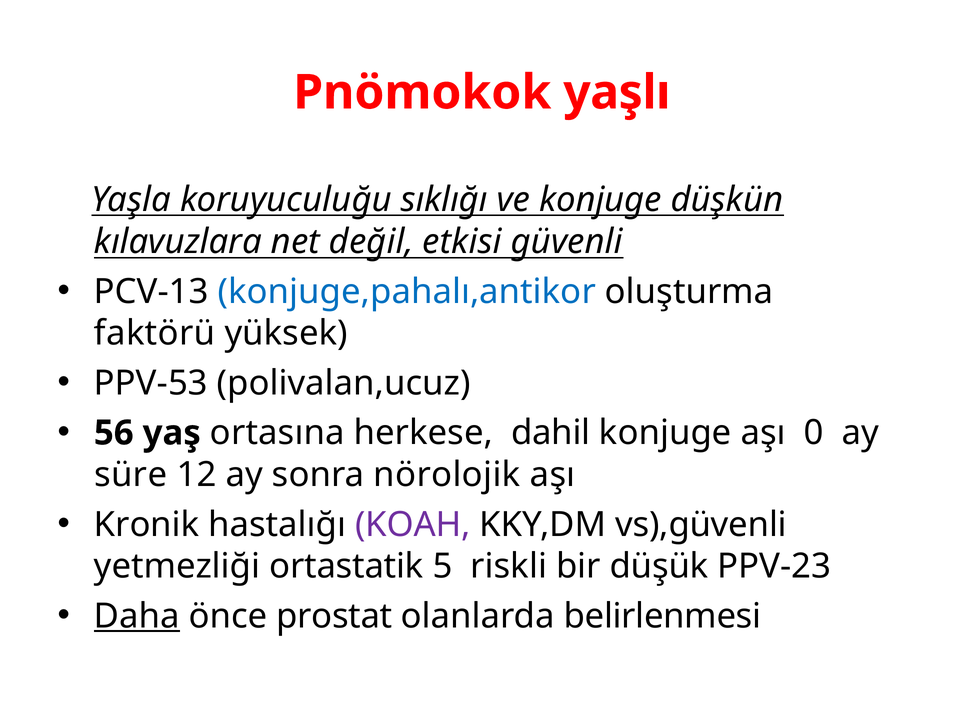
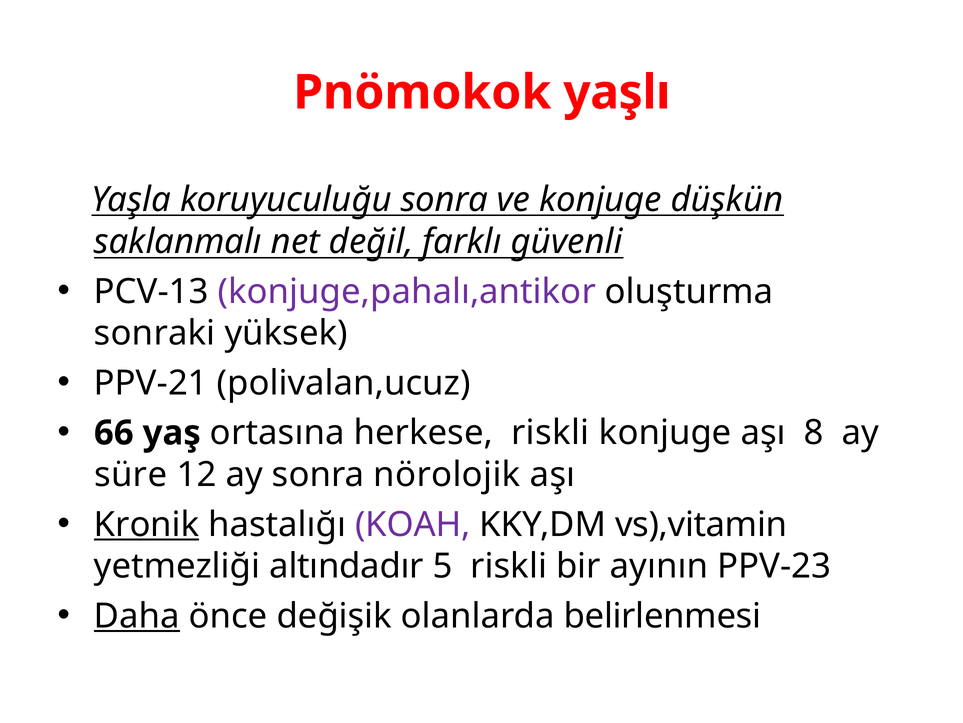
koruyuculuğu sıklığı: sıklığı -> sonra (444, 199)
kılavuzlara: kılavuzlara -> saklanmalı (178, 242)
etkisi: etkisi -> farklı (462, 242)
konjuge,pahalı,antikor colour: blue -> purple (407, 291)
faktörü: faktörü -> sonraki (155, 333)
PPV-53: PPV-53 -> PPV-21 (151, 383)
56: 56 -> 66 (114, 433)
herkese dahil: dahil -> riskli (550, 433)
0: 0 -> 8 (814, 433)
Kronik underline: none -> present (147, 524)
vs),güvenli: vs),güvenli -> vs),vitamin (701, 524)
ortastatik: ortastatik -> altındadır (346, 566)
düşük: düşük -> ayının (659, 566)
prostat: prostat -> değişik (334, 615)
